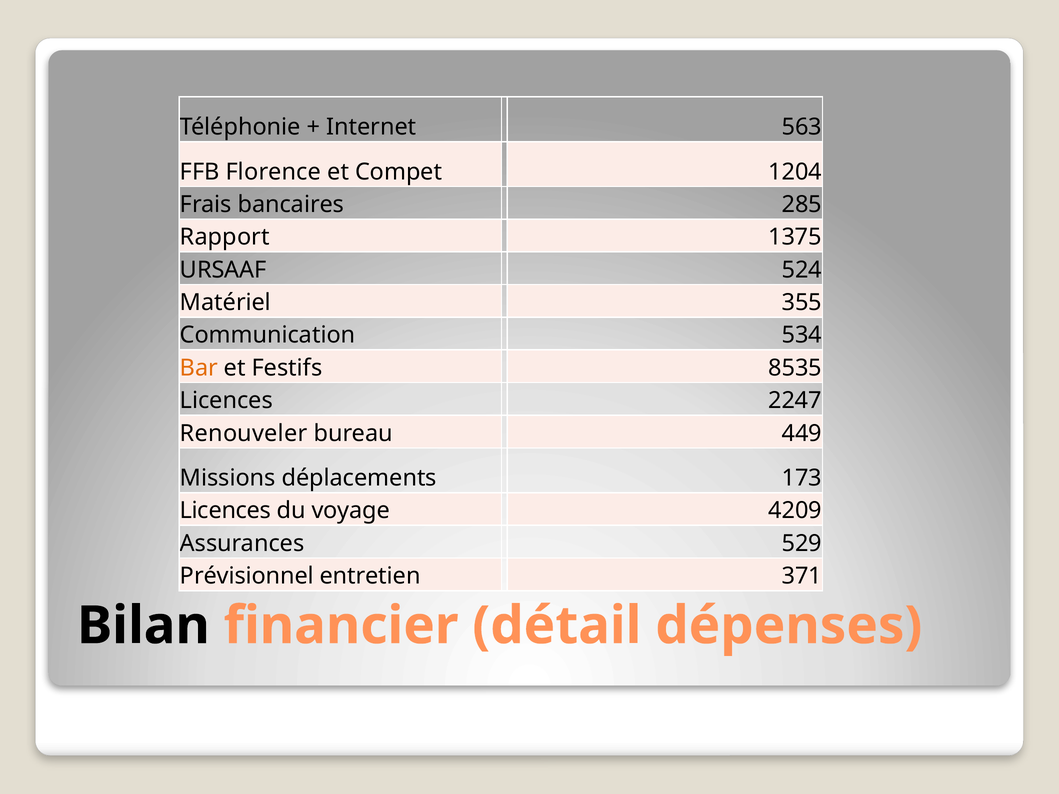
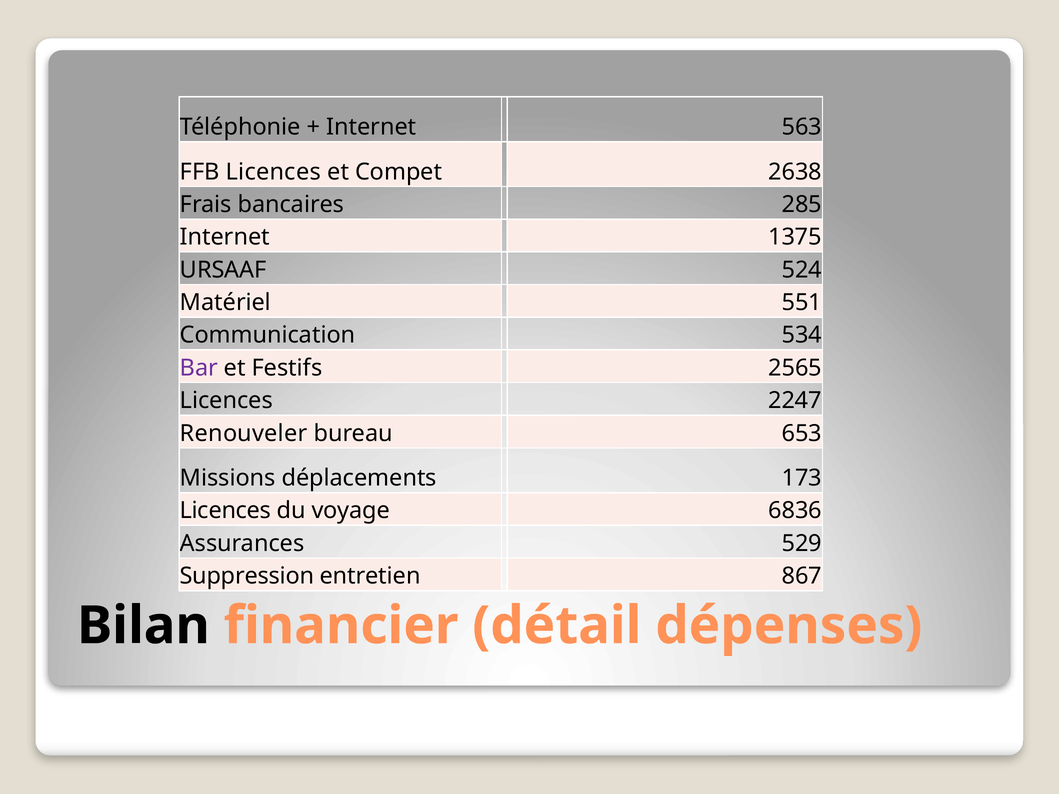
FFB Florence: Florence -> Licences (273, 172)
1204: 1204 -> 2638 (795, 172)
Rapport: Rapport -> Internet (225, 237)
355: 355 -> 551 (802, 303)
Bar colour: orange -> purple (199, 368)
8535: 8535 -> 2565 (795, 368)
449: 449 -> 653 (802, 433)
4209: 4209 -> 6836 (795, 511)
Prévisionnel: Prévisionnel -> Suppression (247, 576)
371: 371 -> 867 (802, 576)
